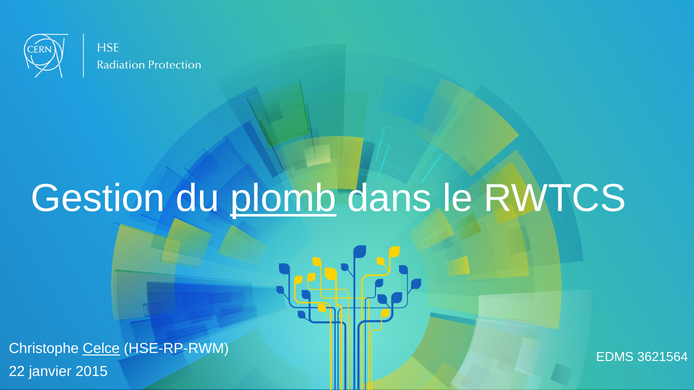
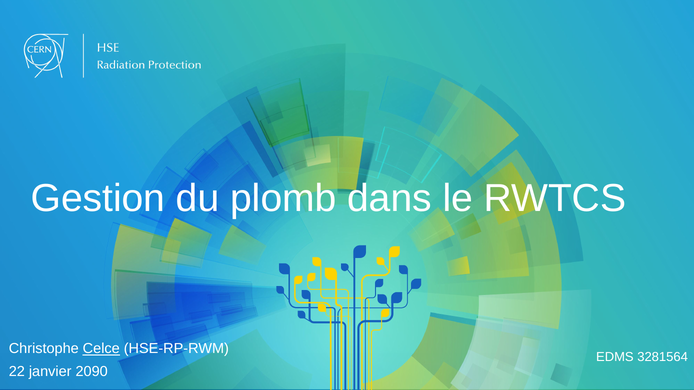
plomb underline: present -> none (283, 199)
3621564: 3621564 -> 3281564 (663, 357)
2015: 2015 -> 2090 (92, 372)
